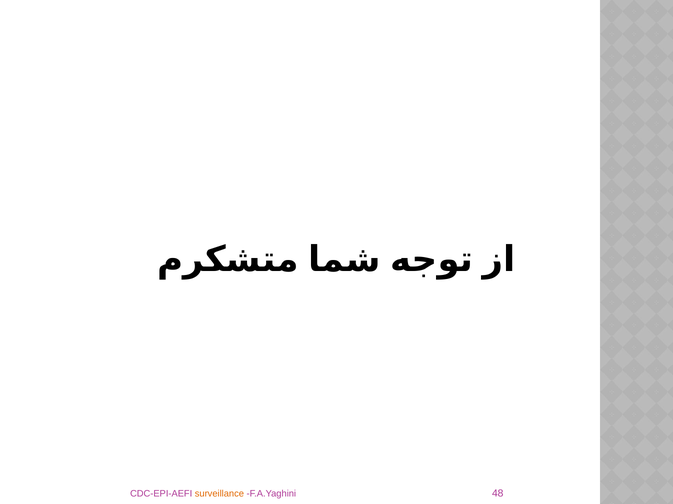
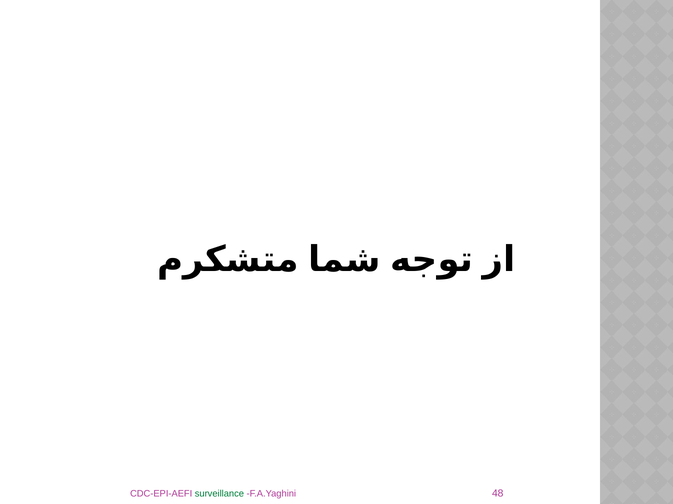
surveillance colour: orange -> green (219, 495)
